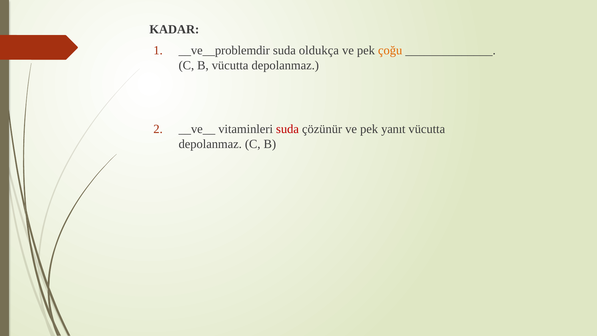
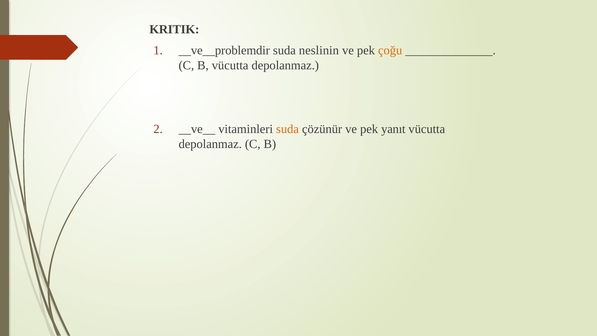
KADAR: KADAR -> KRITIK (174, 29)
oldukça: oldukça -> neslinin (319, 50)
suda colour: red -> orange (287, 129)
